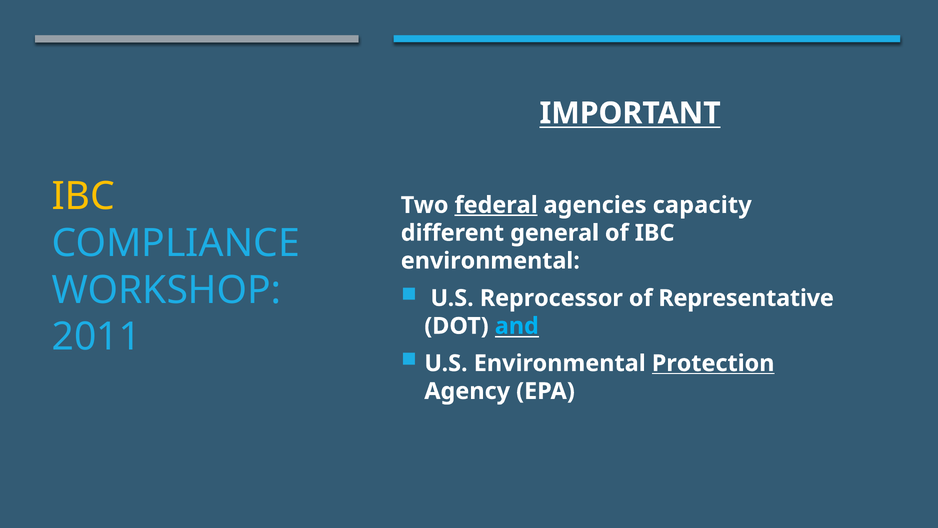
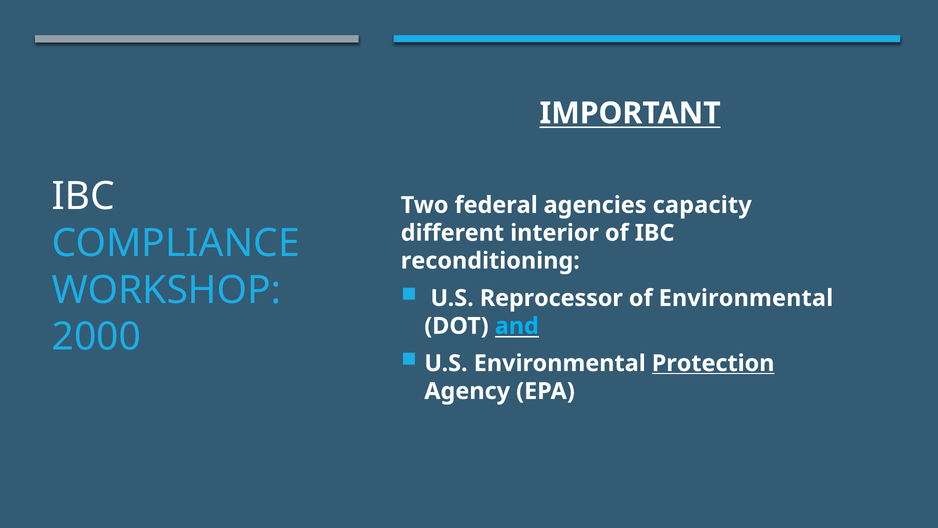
IBC colour: yellow -> white (83, 196)
federal underline: present -> none (496, 205)
general: general -> interior (555, 233)
environmental: environmental -> reconditioning (490, 261)
of Representative: Representative -> Environmental (746, 298)
2011: 2011 -> 2000 (96, 337)
